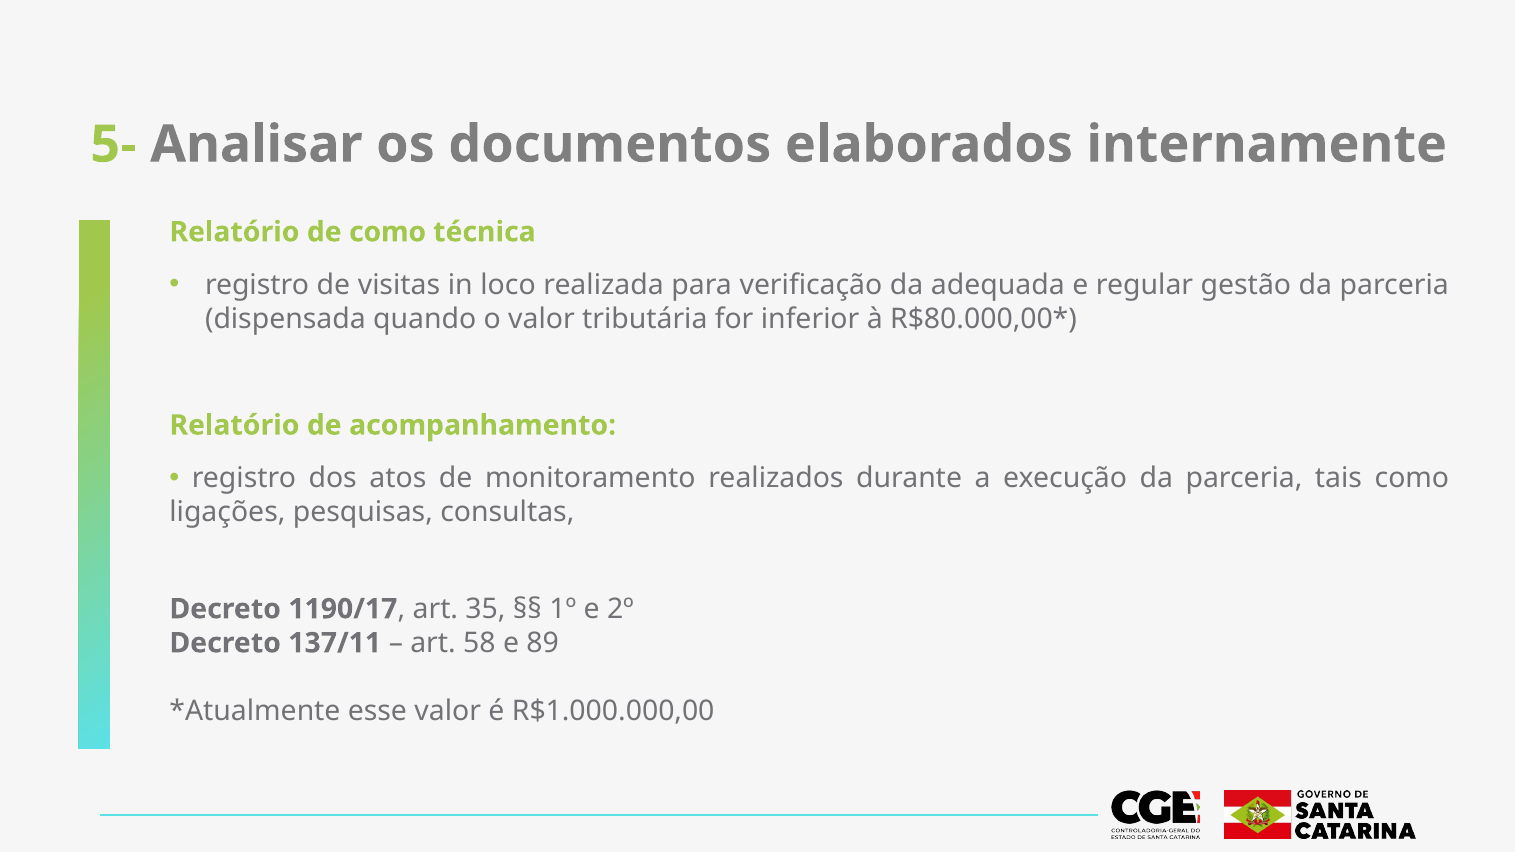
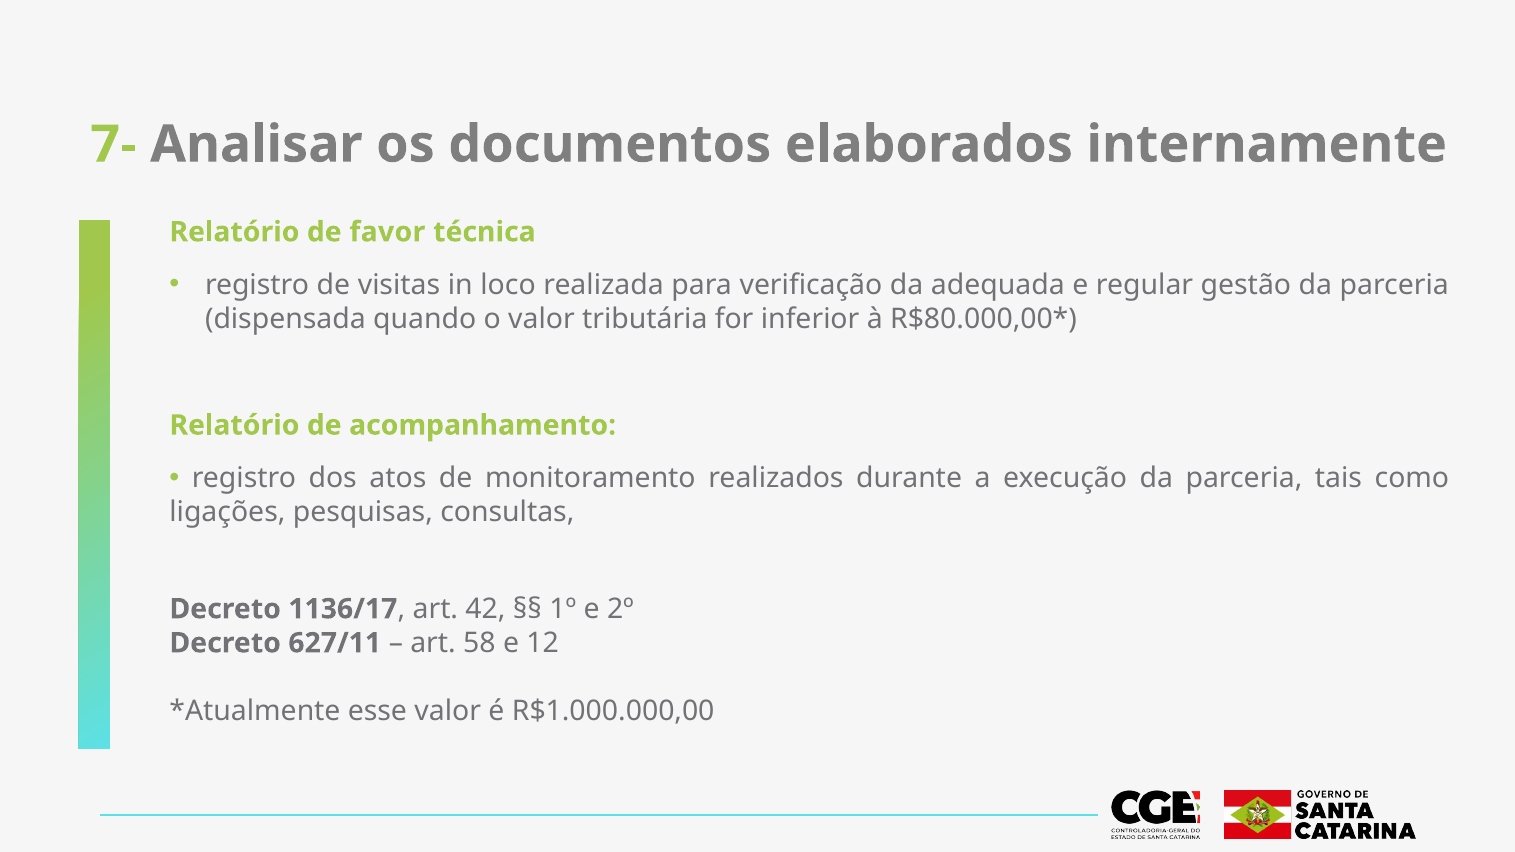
5-: 5- -> 7- (113, 145)
de como: como -> favor (387, 232)
1190/17: 1190/17 -> 1136/17 (343, 609)
35: 35 -> 42 (485, 609)
137/11: 137/11 -> 627/11 (335, 643)
89: 89 -> 12 (543, 643)
